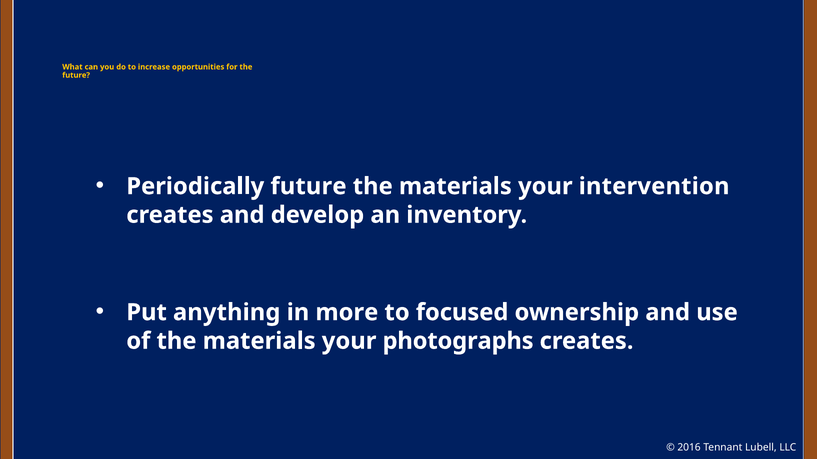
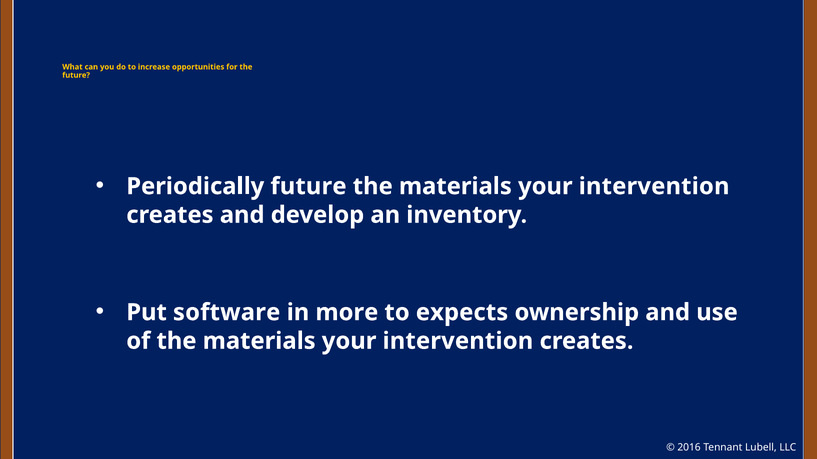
anything: anything -> software (227, 313)
focused: focused -> expects (462, 313)
photographs: photographs -> intervention (458, 341)
